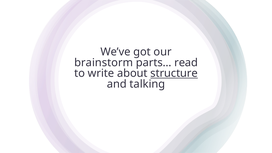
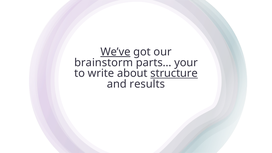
We’ve underline: none -> present (115, 52)
read: read -> your (186, 63)
talking: talking -> results (147, 84)
